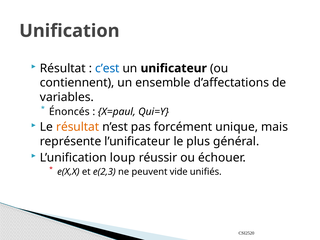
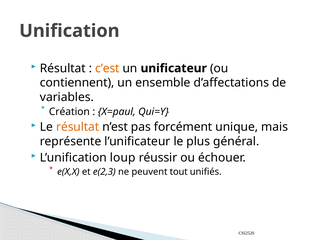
c’est colour: blue -> orange (107, 68)
Énoncés: Énoncés -> Création (69, 112)
vide: vide -> tout (179, 172)
